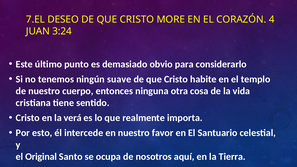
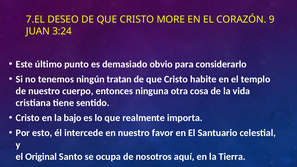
4: 4 -> 9 (272, 19)
suave: suave -> tratan (119, 79)
verá: verá -> bajo (73, 118)
